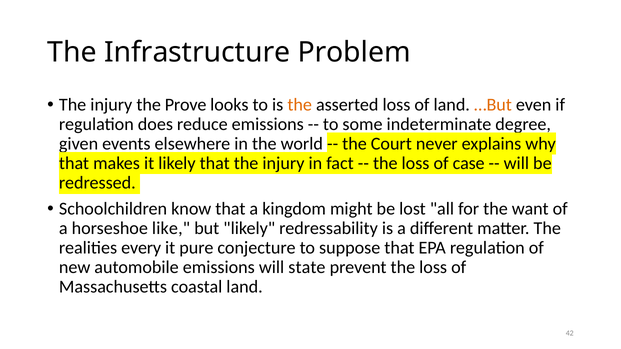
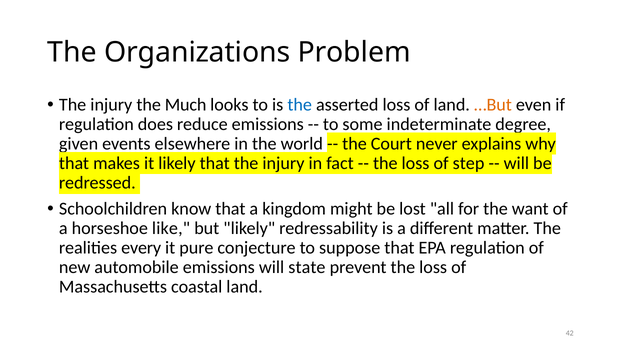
Infrastructure: Infrastructure -> Organizations (197, 52)
Prove: Prove -> Much (186, 105)
the colour: orange -> blue (300, 105)
case: case -> step (469, 164)
